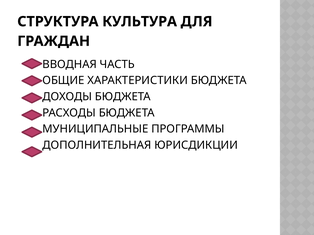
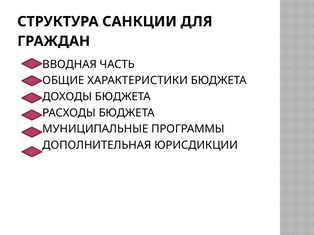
КУЛЬТУРА: КУЛЬТУРА -> САНКЦИИ (140, 22)
